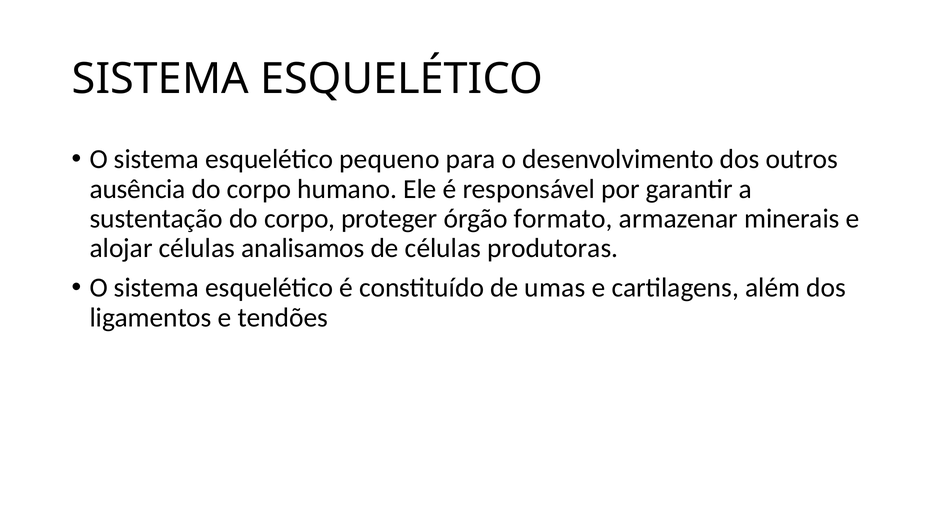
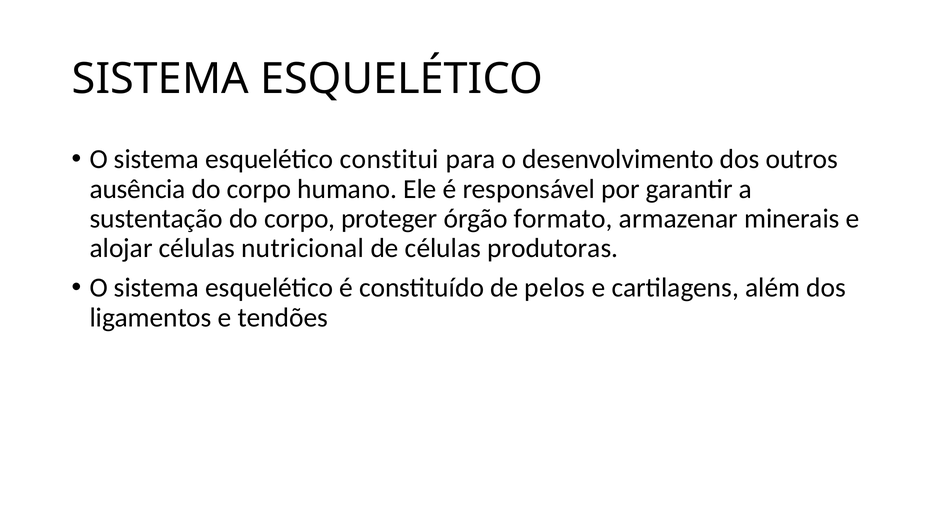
pequeno: pequeno -> constitui (389, 159)
analisamos: analisamos -> nutricional (303, 249)
umas: umas -> pelos (555, 288)
